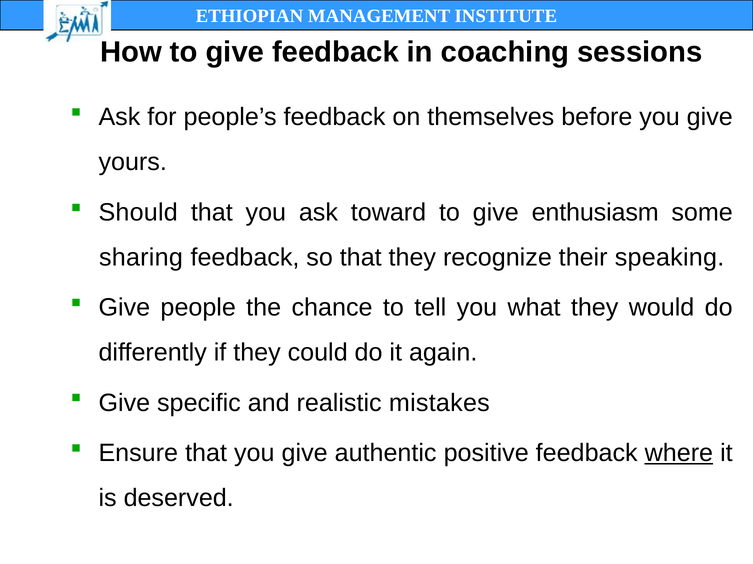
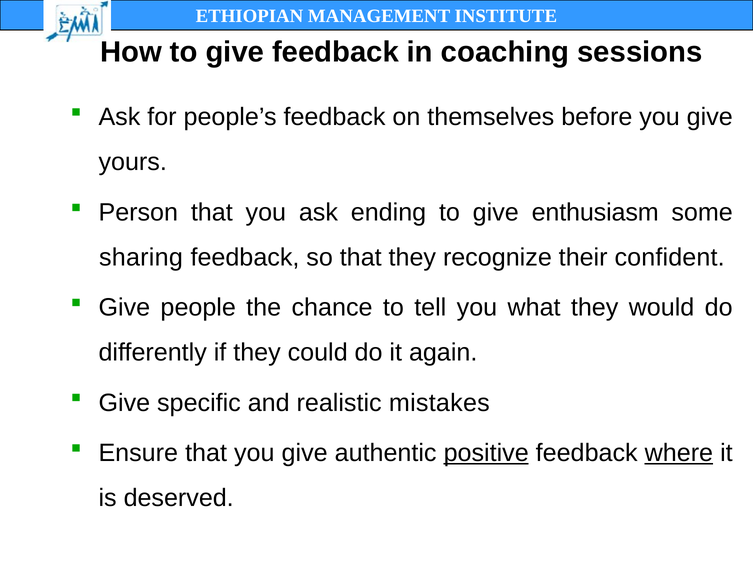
Should: Should -> Person (138, 213)
toward: toward -> ending (389, 213)
speaking: speaking -> confident (670, 258)
positive underline: none -> present (486, 454)
